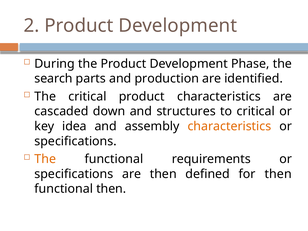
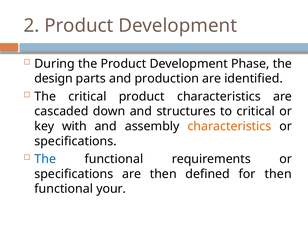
search: search -> design (54, 79)
idea: idea -> with (74, 126)
The colour: orange -> blue (45, 159)
functional then: then -> your (111, 189)
